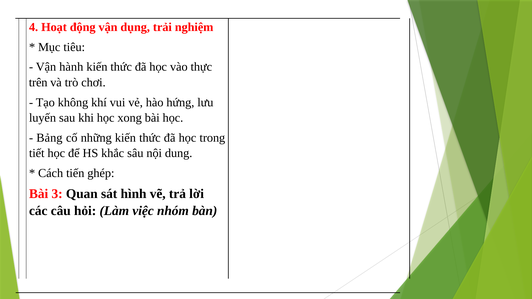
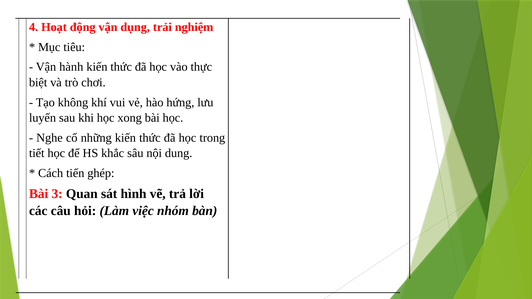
trên: trên -> biệt (38, 83)
Bảng: Bảng -> Nghe (50, 138)
